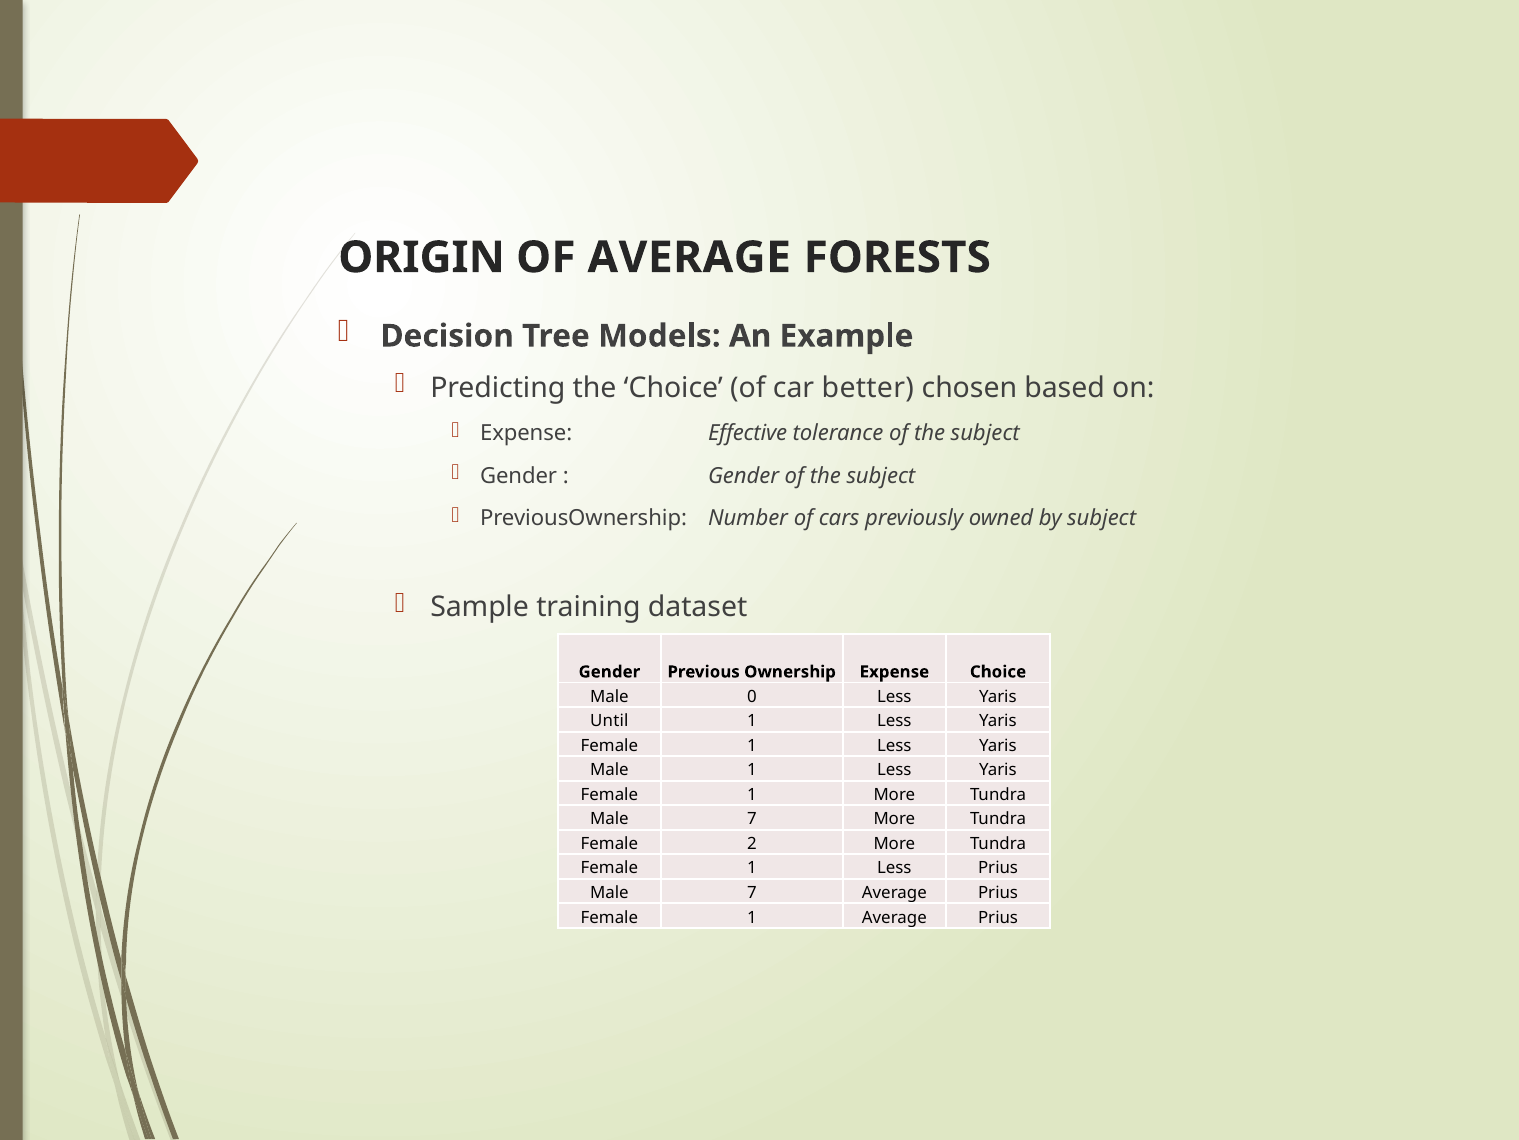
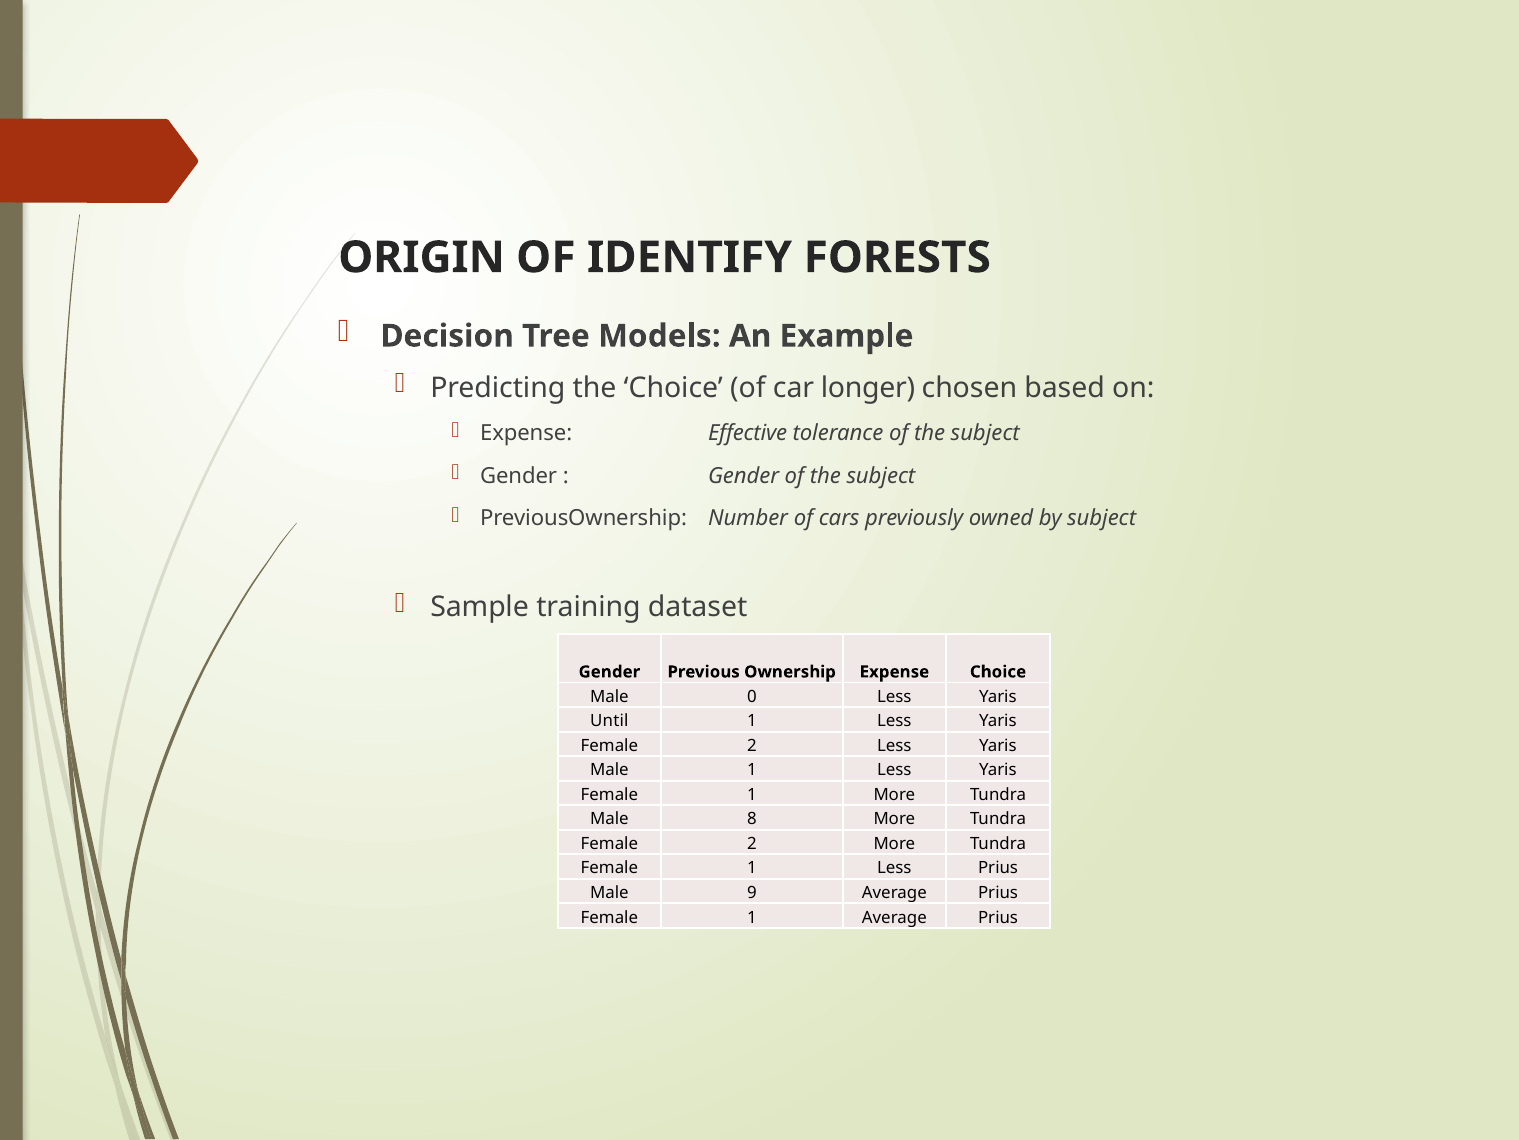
OF AVERAGE: AVERAGE -> IDENTIFY (689, 257)
better: better -> longer (868, 388)
1: 1 -> 2 (752, 745)
7: 7 -> 8 (752, 819)
7: 7 -> 9 (752, 892)
